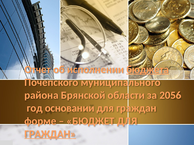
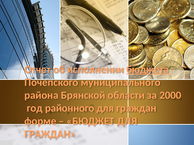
2056: 2056 -> 2000 (170, 96)
основании: основании -> районного (70, 109)
ГРАЖДАН underline: present -> none (50, 134)
